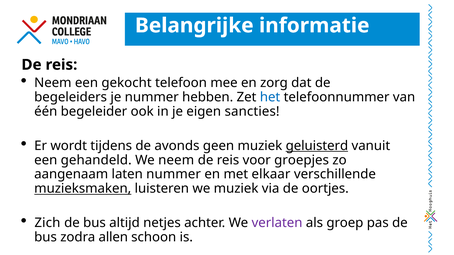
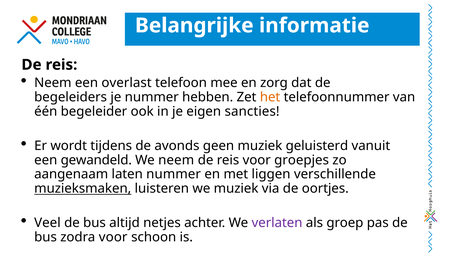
gekocht: gekocht -> overlast (127, 83)
het colour: blue -> orange (270, 97)
geluisterd underline: present -> none (317, 146)
gehandeld: gehandeld -> gewandeld (96, 160)
elkaar: elkaar -> liggen (271, 175)
Zich: Zich -> Veel (47, 223)
zodra allen: allen -> voor (113, 237)
